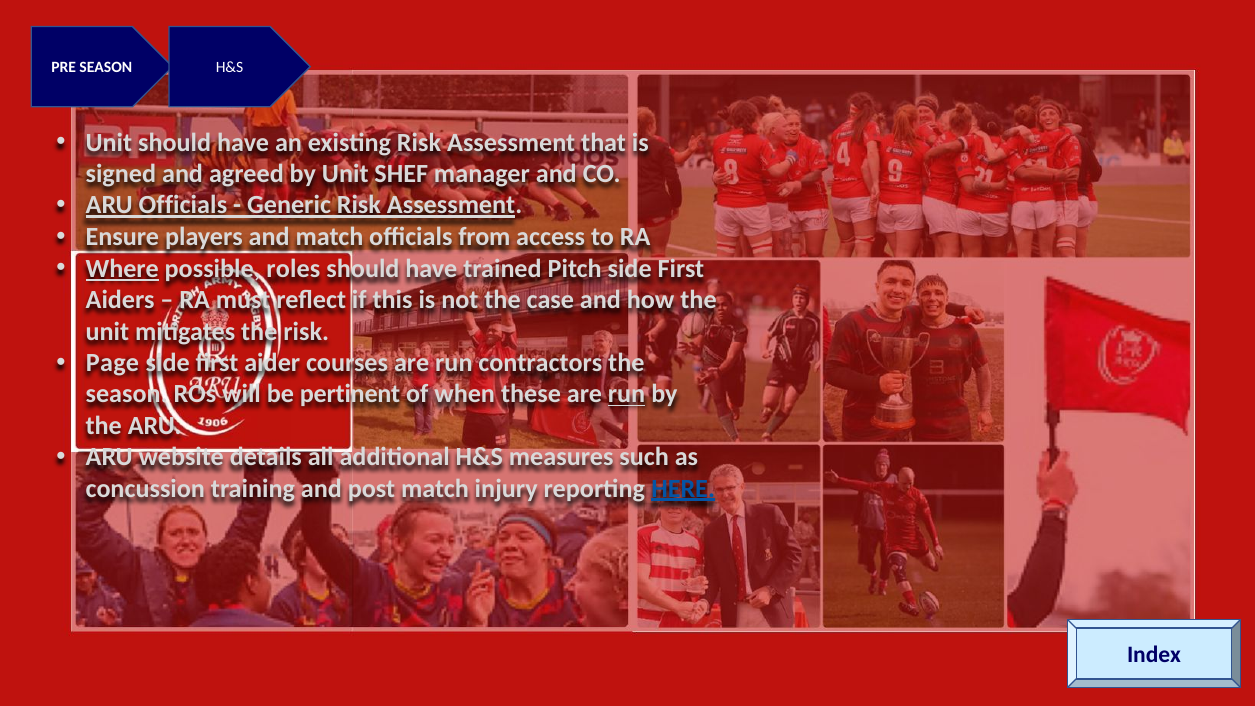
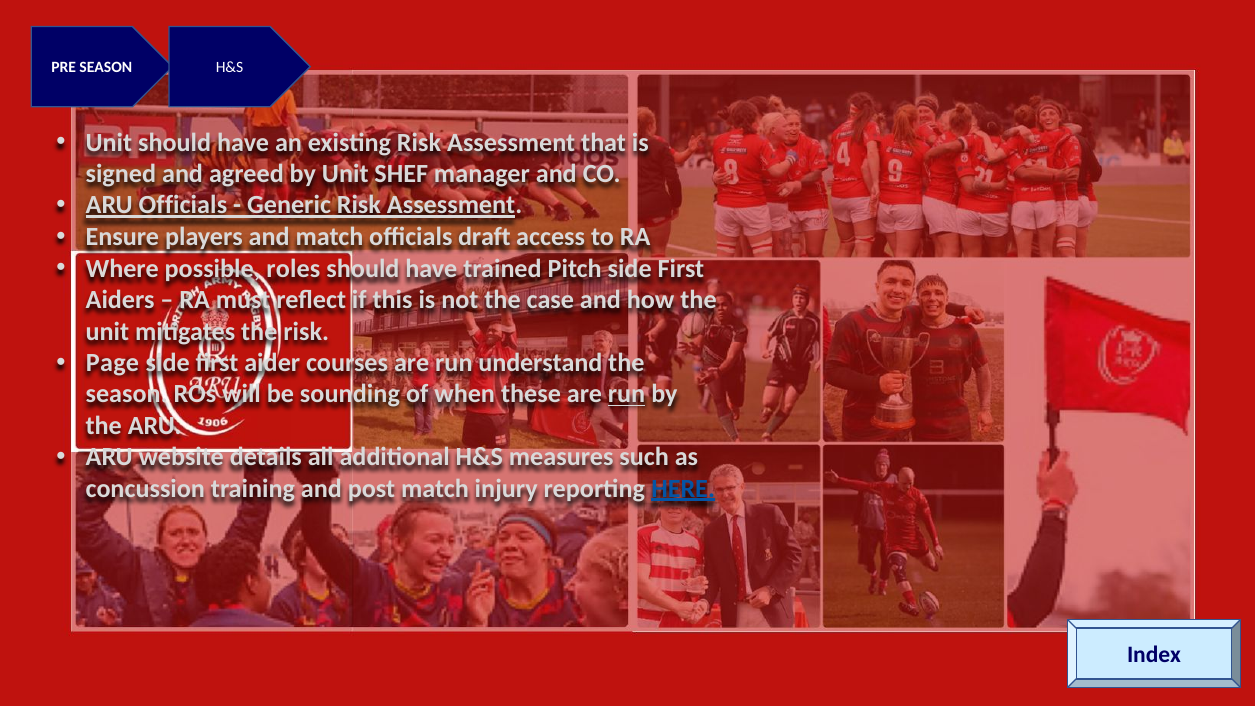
from: from -> draft (484, 237)
Where underline: present -> none (122, 269)
contractors: contractors -> understand (540, 363)
pertinent: pertinent -> sounding (350, 394)
